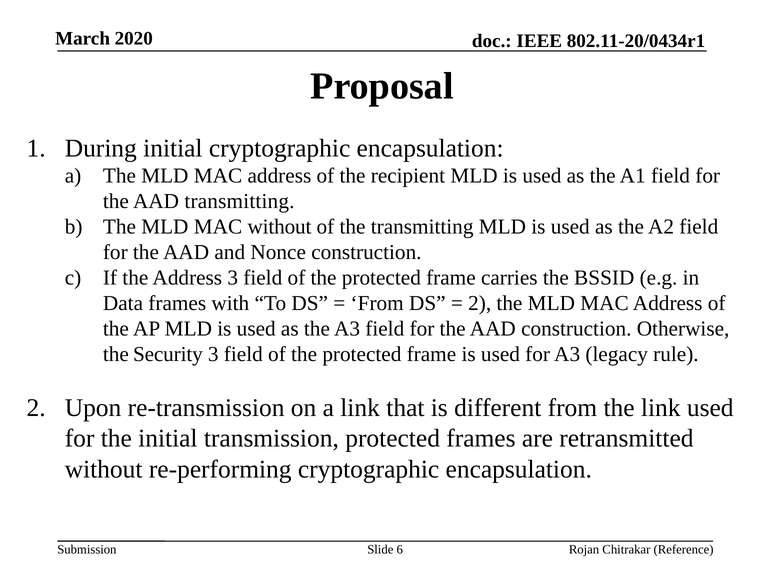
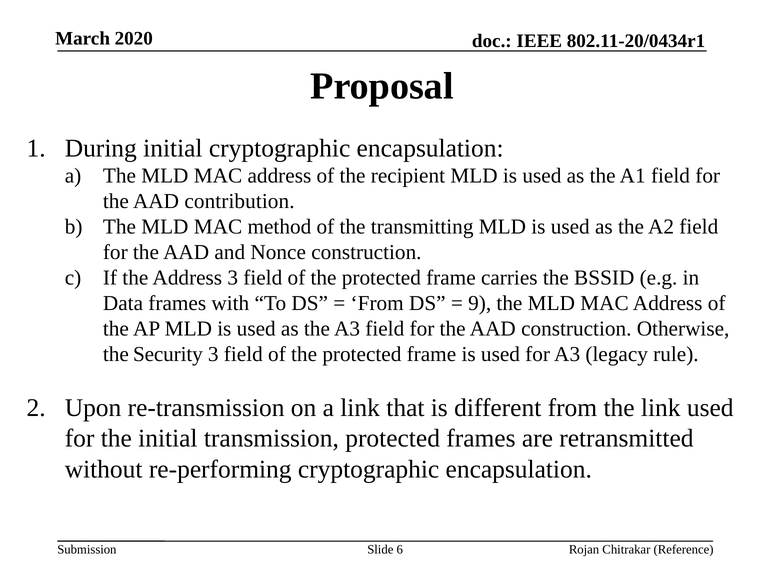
AAD transmitting: transmitting -> contribution (240, 201)
MAC without: without -> method (279, 227)
2: 2 -> 9 (480, 303)
